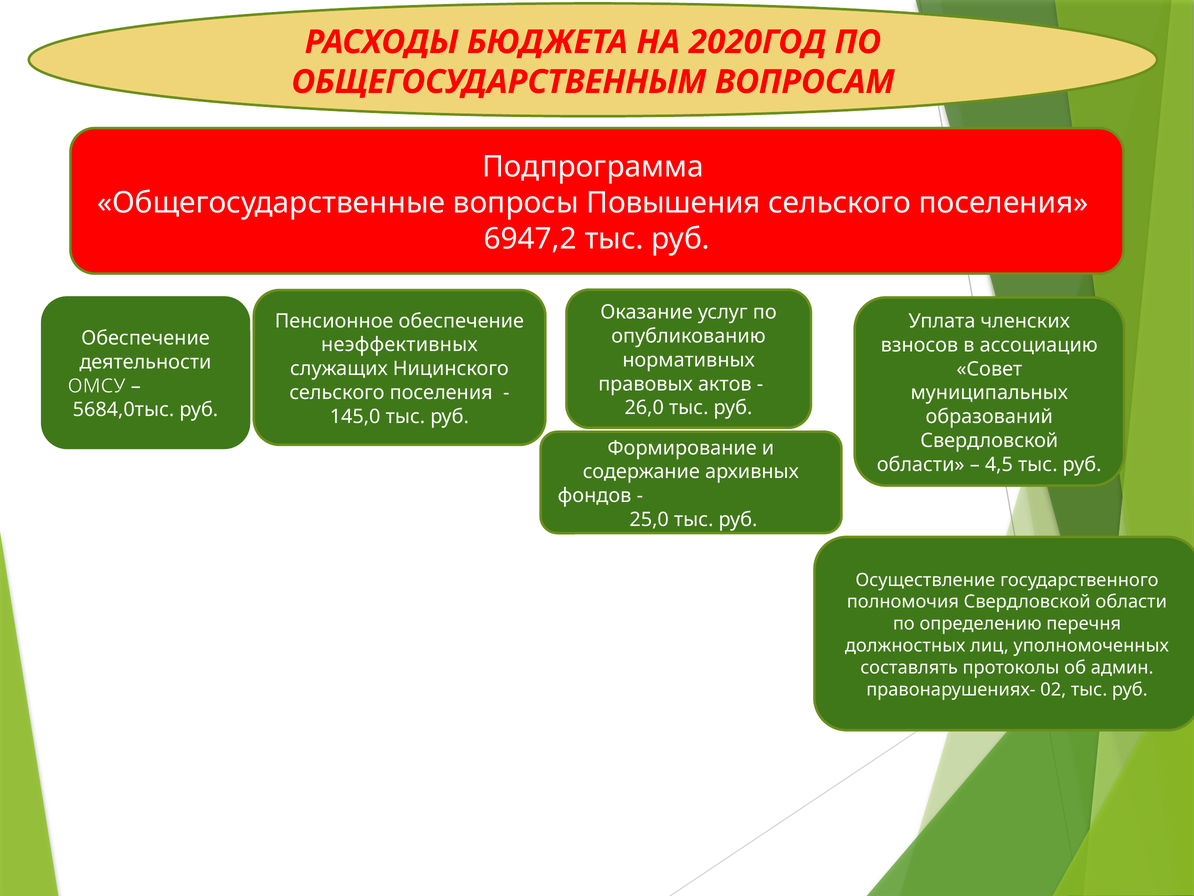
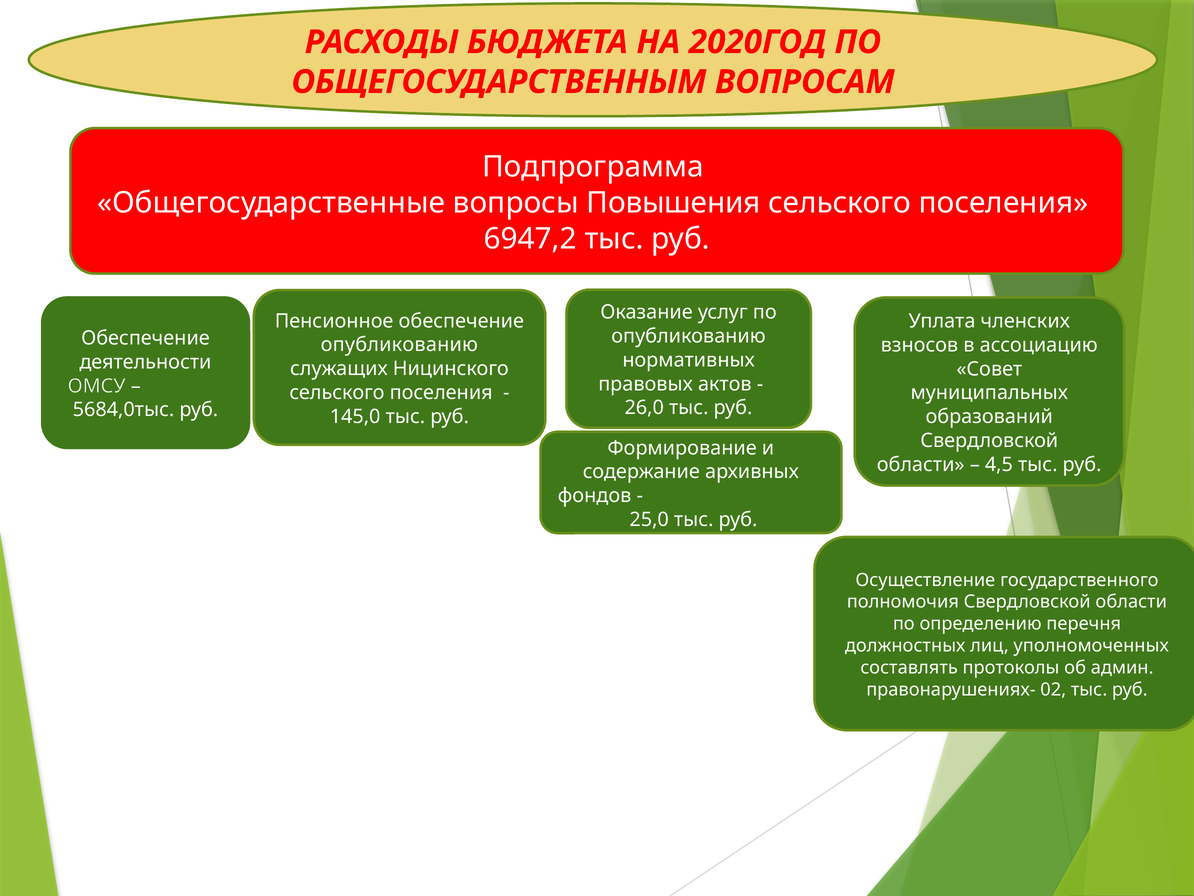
неэффективных: неэффективных -> опубликованию (399, 345)
